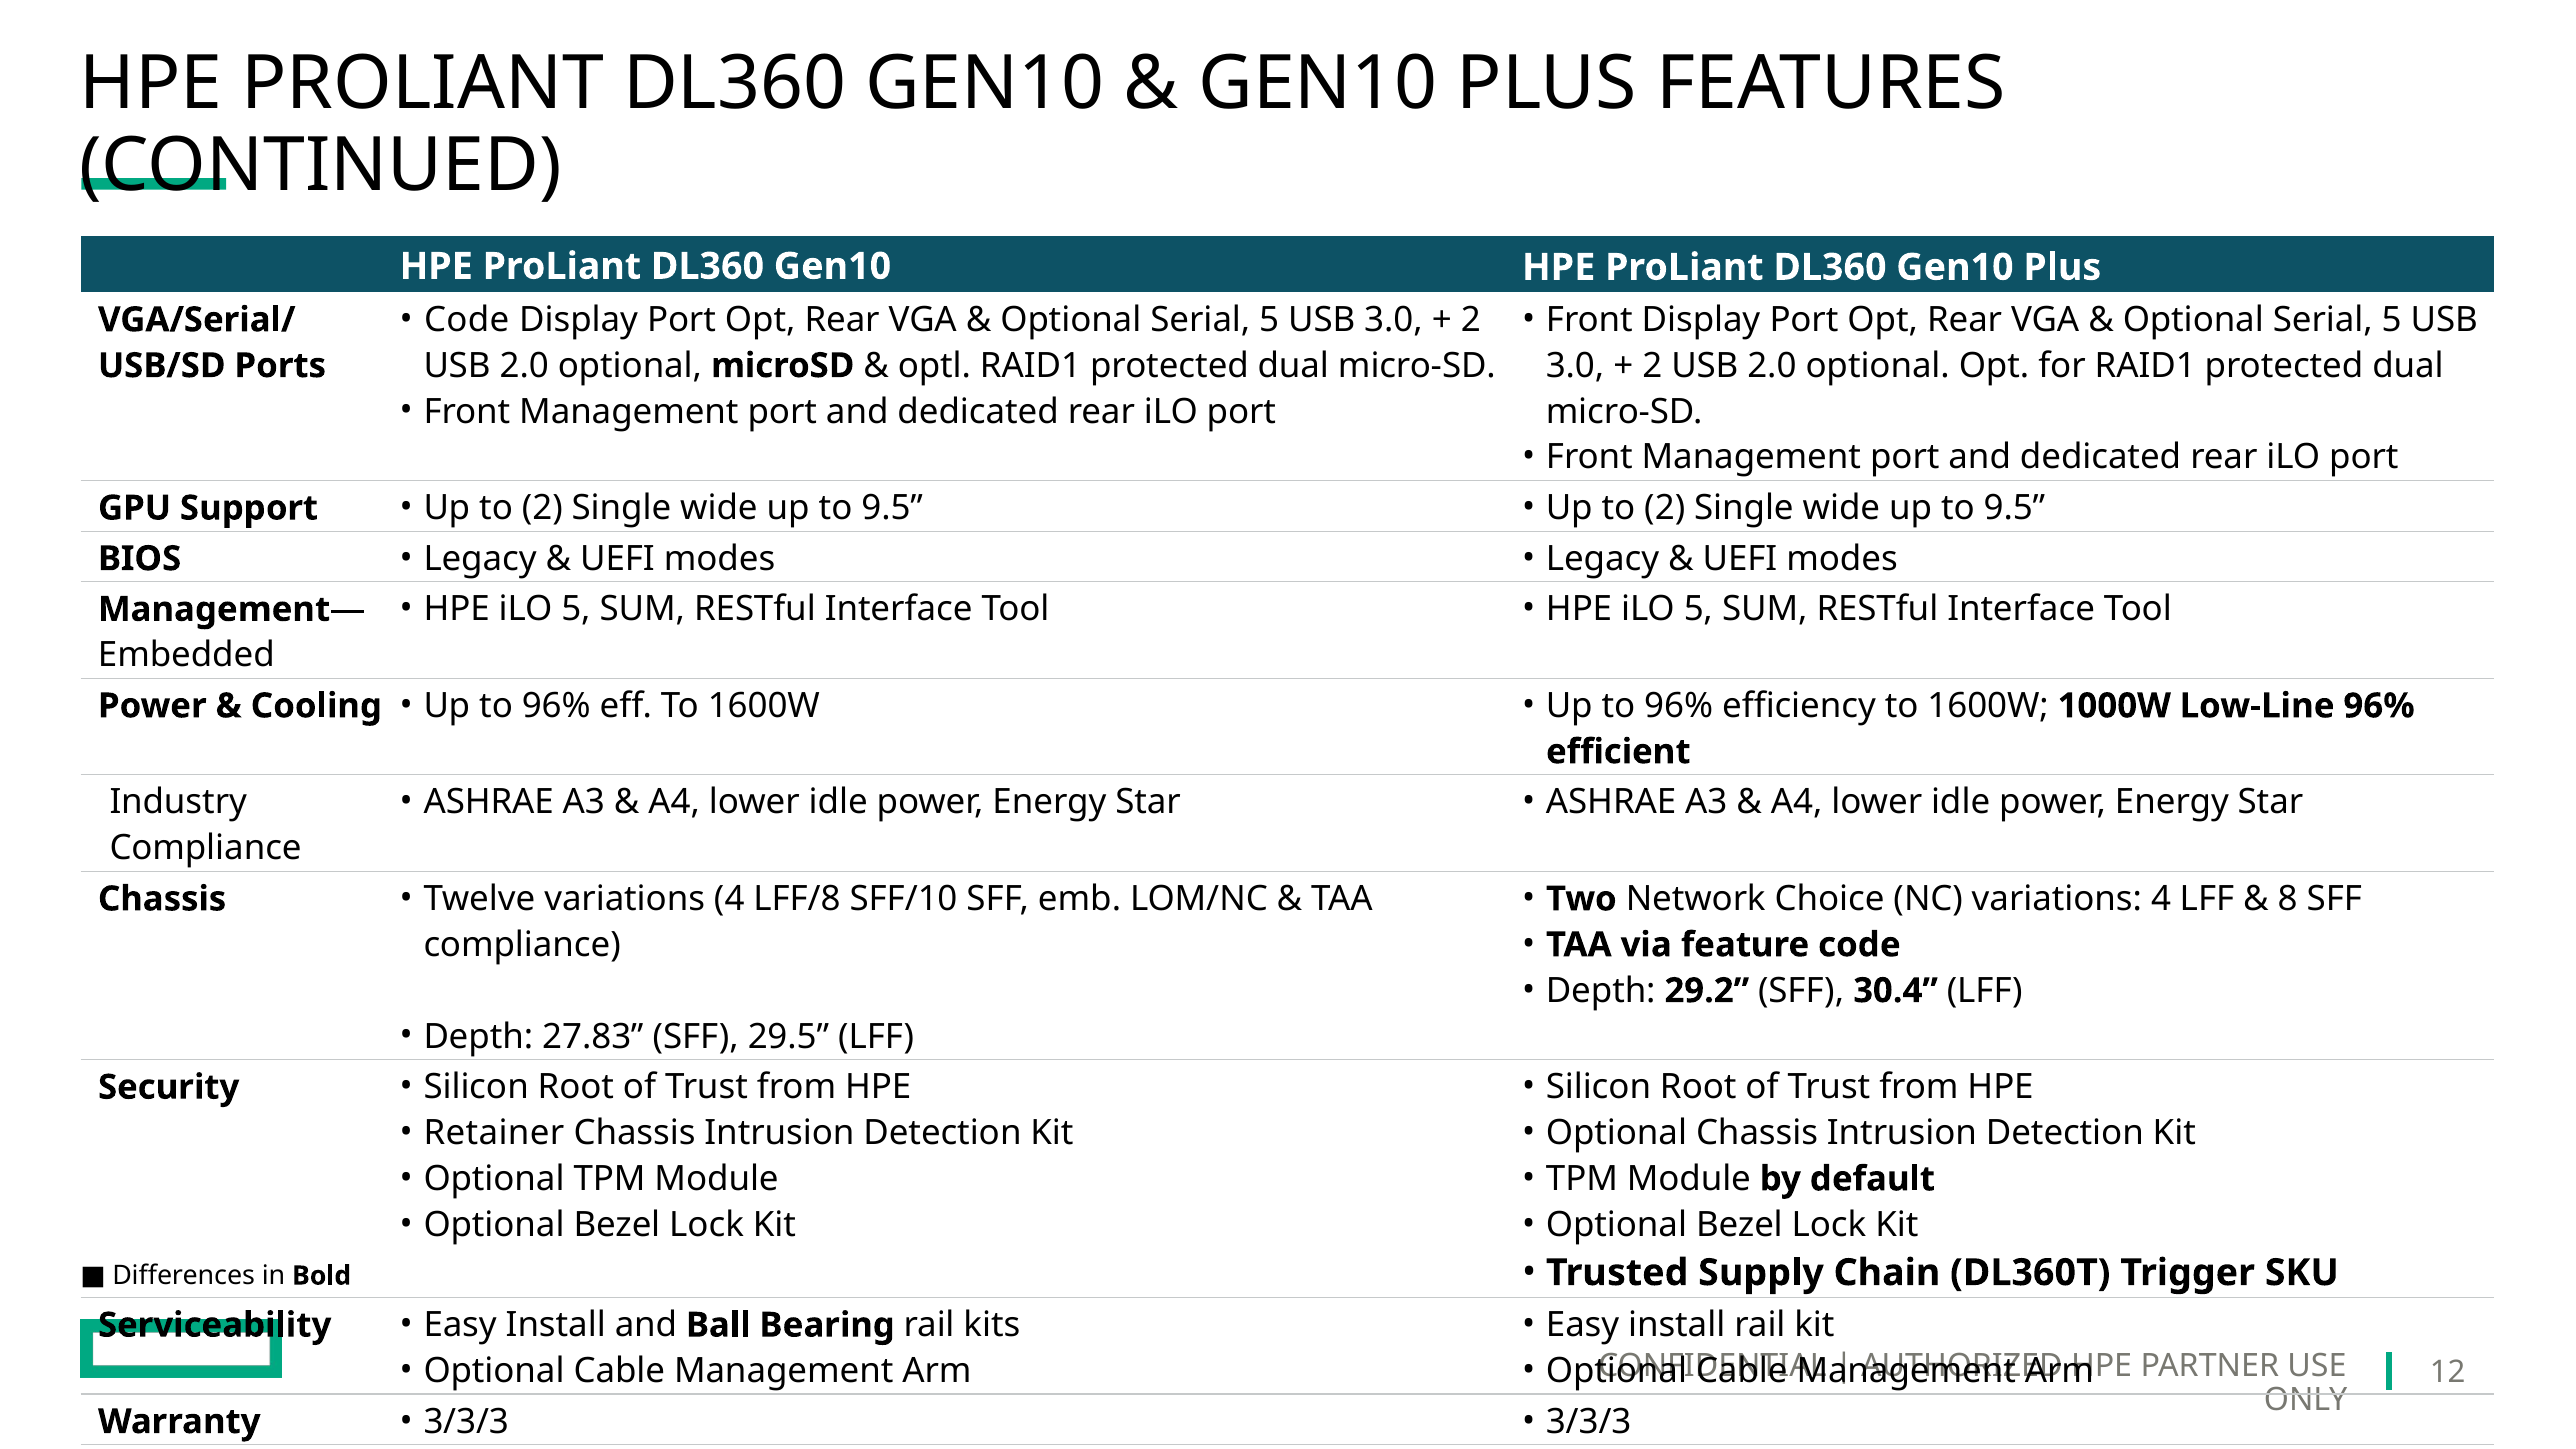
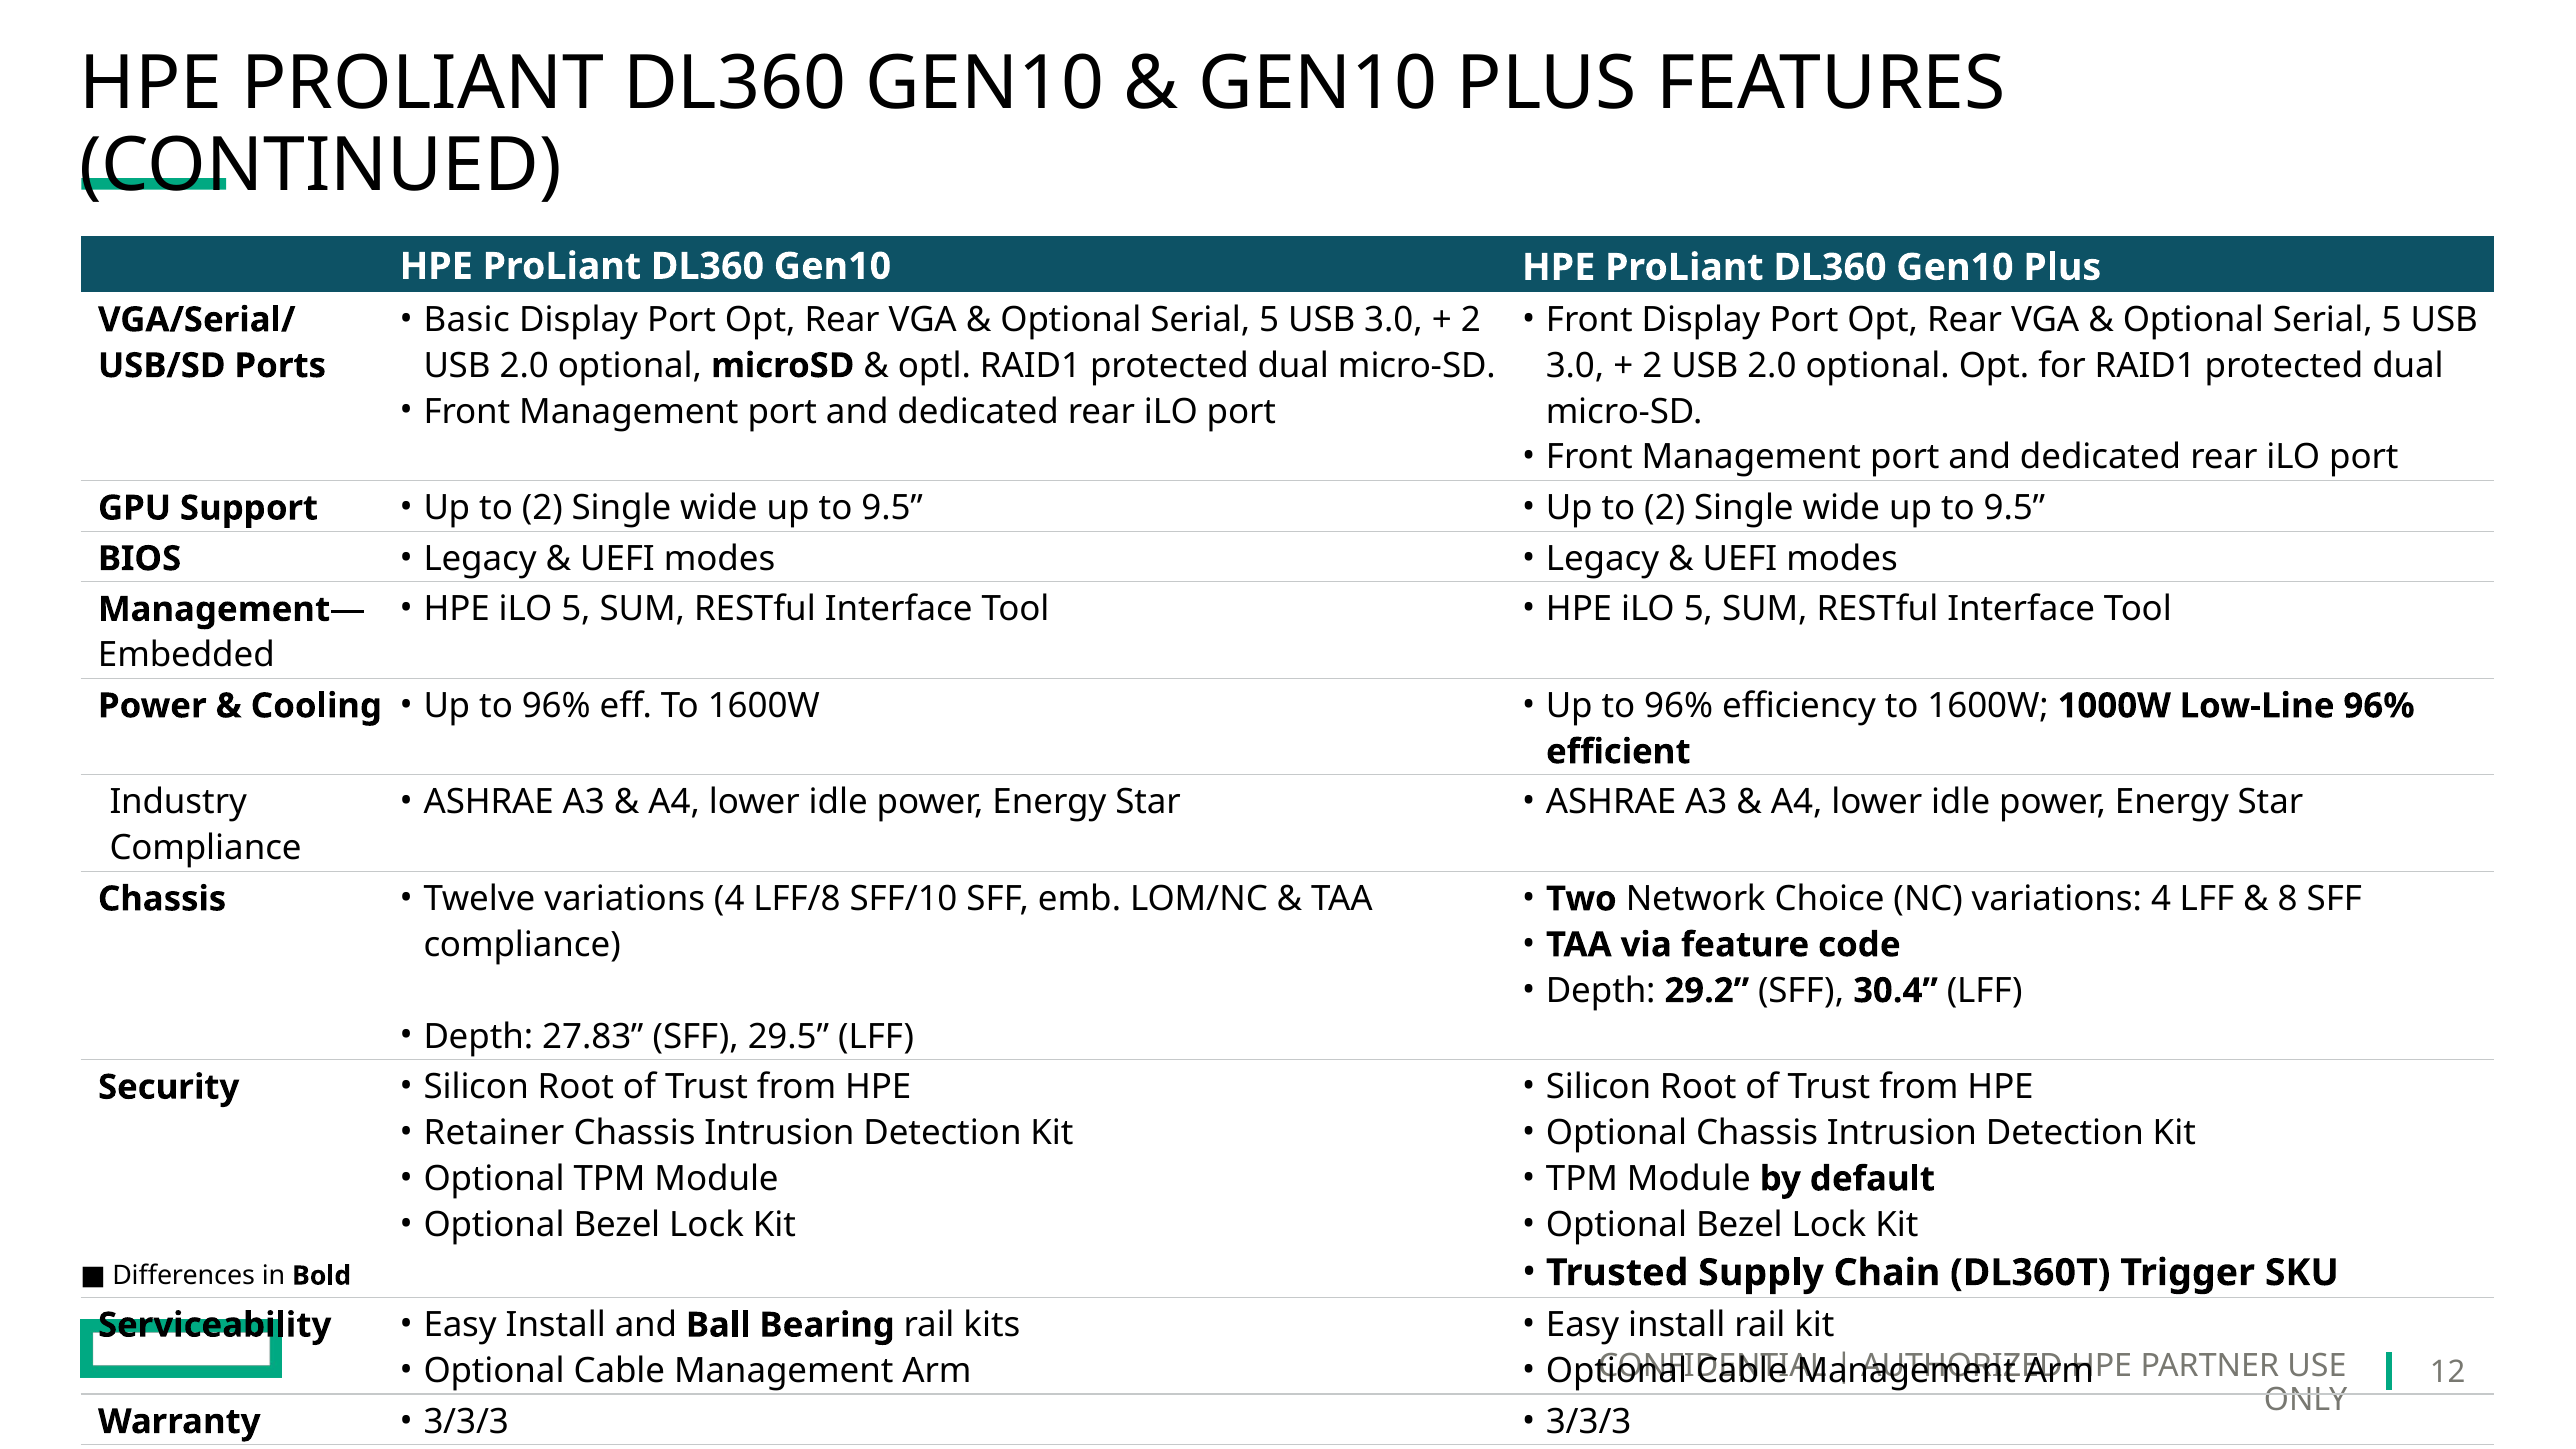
Code: Code -> Basic (467, 320)
